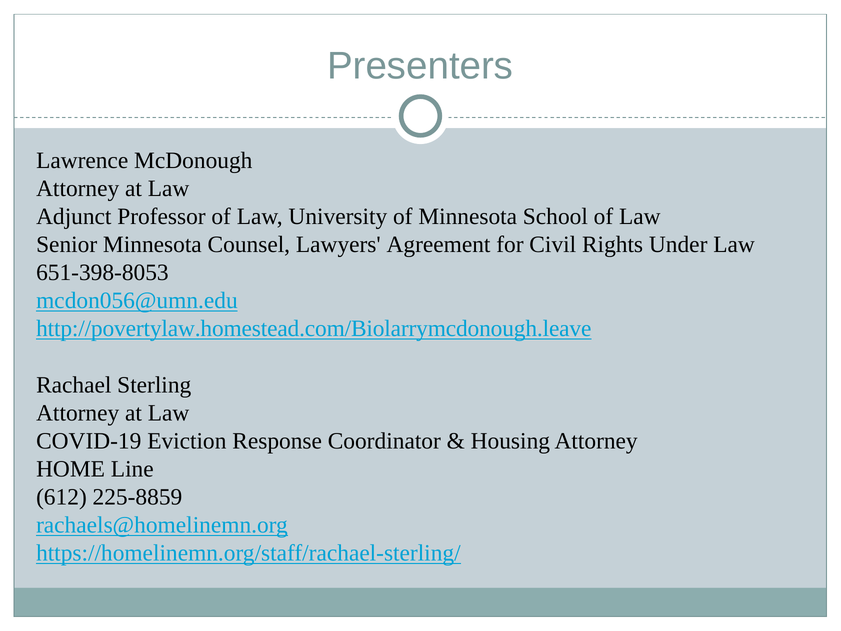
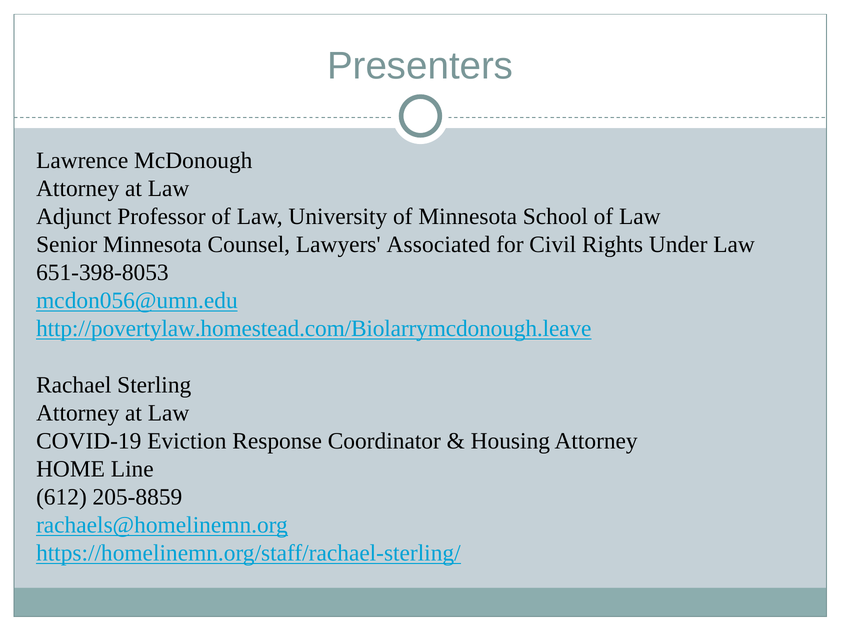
Agreement: Agreement -> Associated (438, 244)
225-8859: 225-8859 -> 205-8859 (137, 497)
